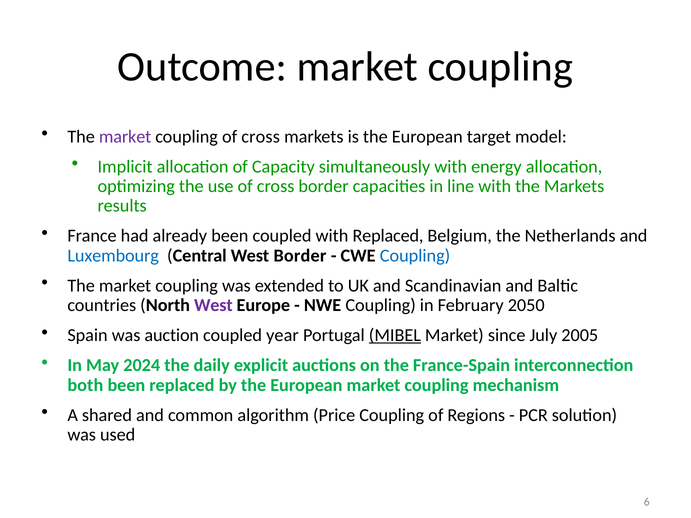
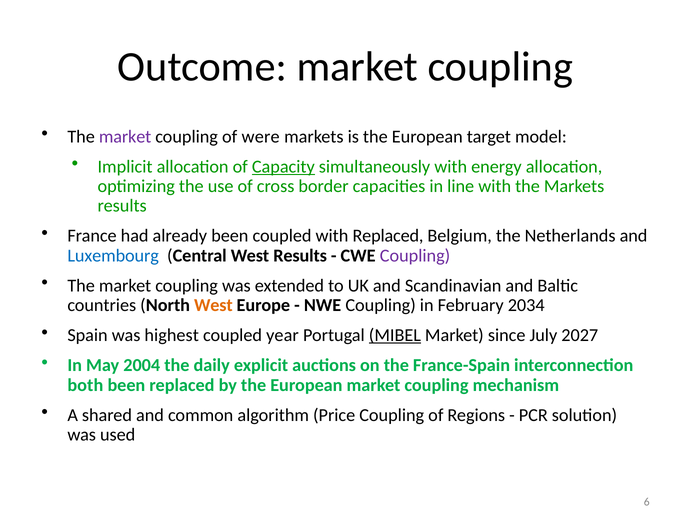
coupling of cross: cross -> were (261, 137)
Capacity underline: none -> present (283, 167)
West Border: Border -> Results (300, 256)
Coupling colour: blue -> purple (415, 256)
West colour: purple -> orange (213, 305)
2050: 2050 -> 2034 (526, 305)
auction: auction -> highest (172, 336)
2005: 2005 -> 2027 (580, 336)
2024: 2024 -> 2004 (142, 366)
